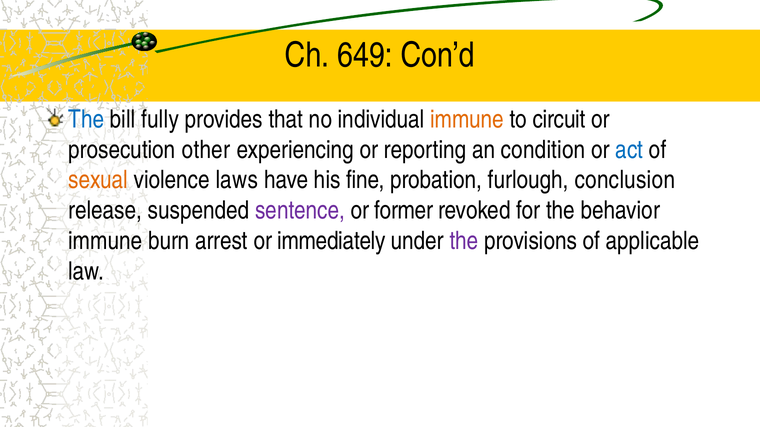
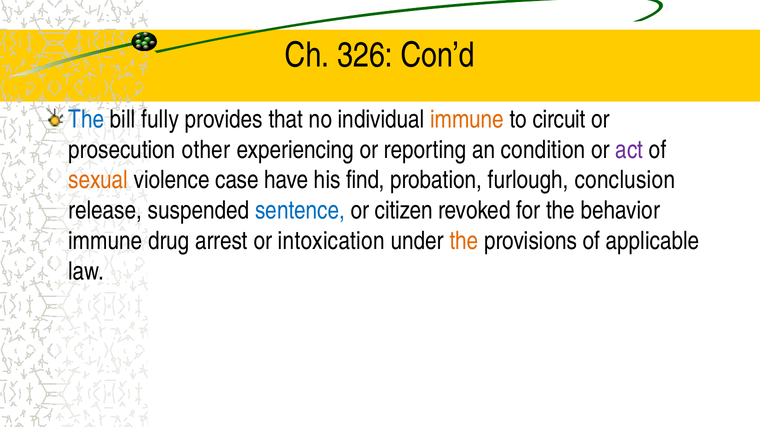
649: 649 -> 326 (365, 55)
act colour: blue -> purple (629, 150)
laws: laws -> case (237, 180)
fine: fine -> find (365, 180)
sentence colour: purple -> blue (300, 211)
former: former -> citizen (404, 211)
burn: burn -> drug (169, 241)
immediately: immediately -> intoxication (331, 241)
the colour: purple -> orange (464, 241)
